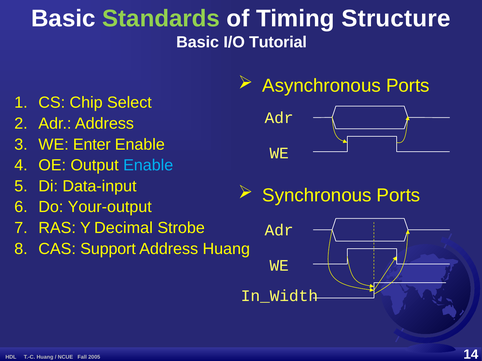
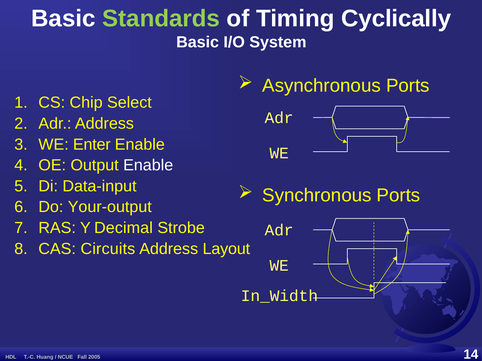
Structure: Structure -> Cyclically (396, 19)
Tutorial: Tutorial -> System (278, 42)
Enable colour: light blue -> white (148, 166)
Support: Support -> Circuits (108, 249)
Address Huang: Huang -> Layout (226, 249)
